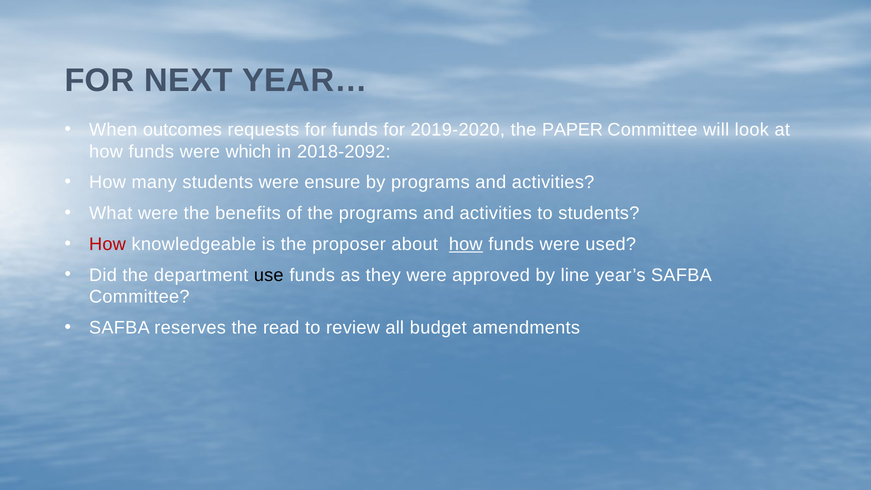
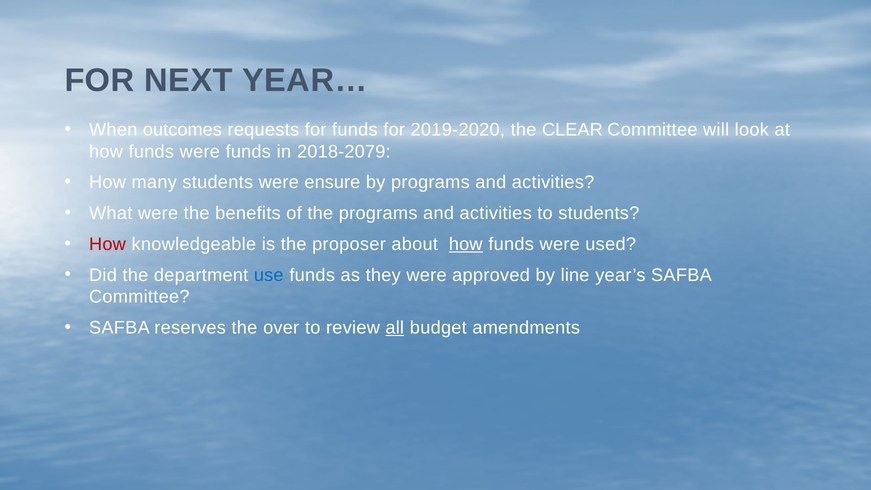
PAPER: PAPER -> CLEAR (572, 130)
were which: which -> funds (248, 152)
2018-2092: 2018-2092 -> 2018-2079 (344, 152)
use colour: black -> blue (269, 275)
read: read -> over (281, 328)
all underline: none -> present (395, 328)
